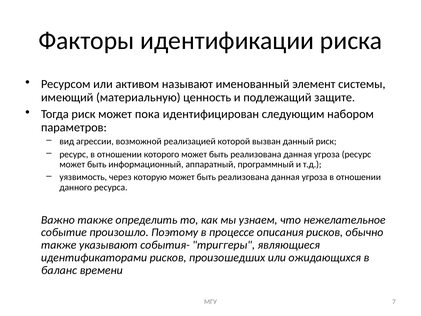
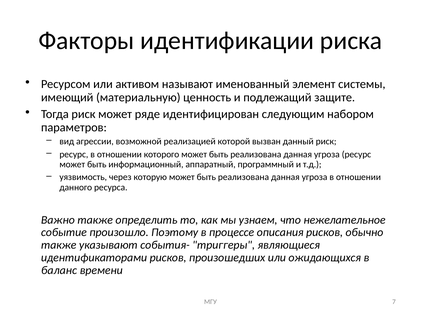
пока: пока -> ряде (147, 114)
